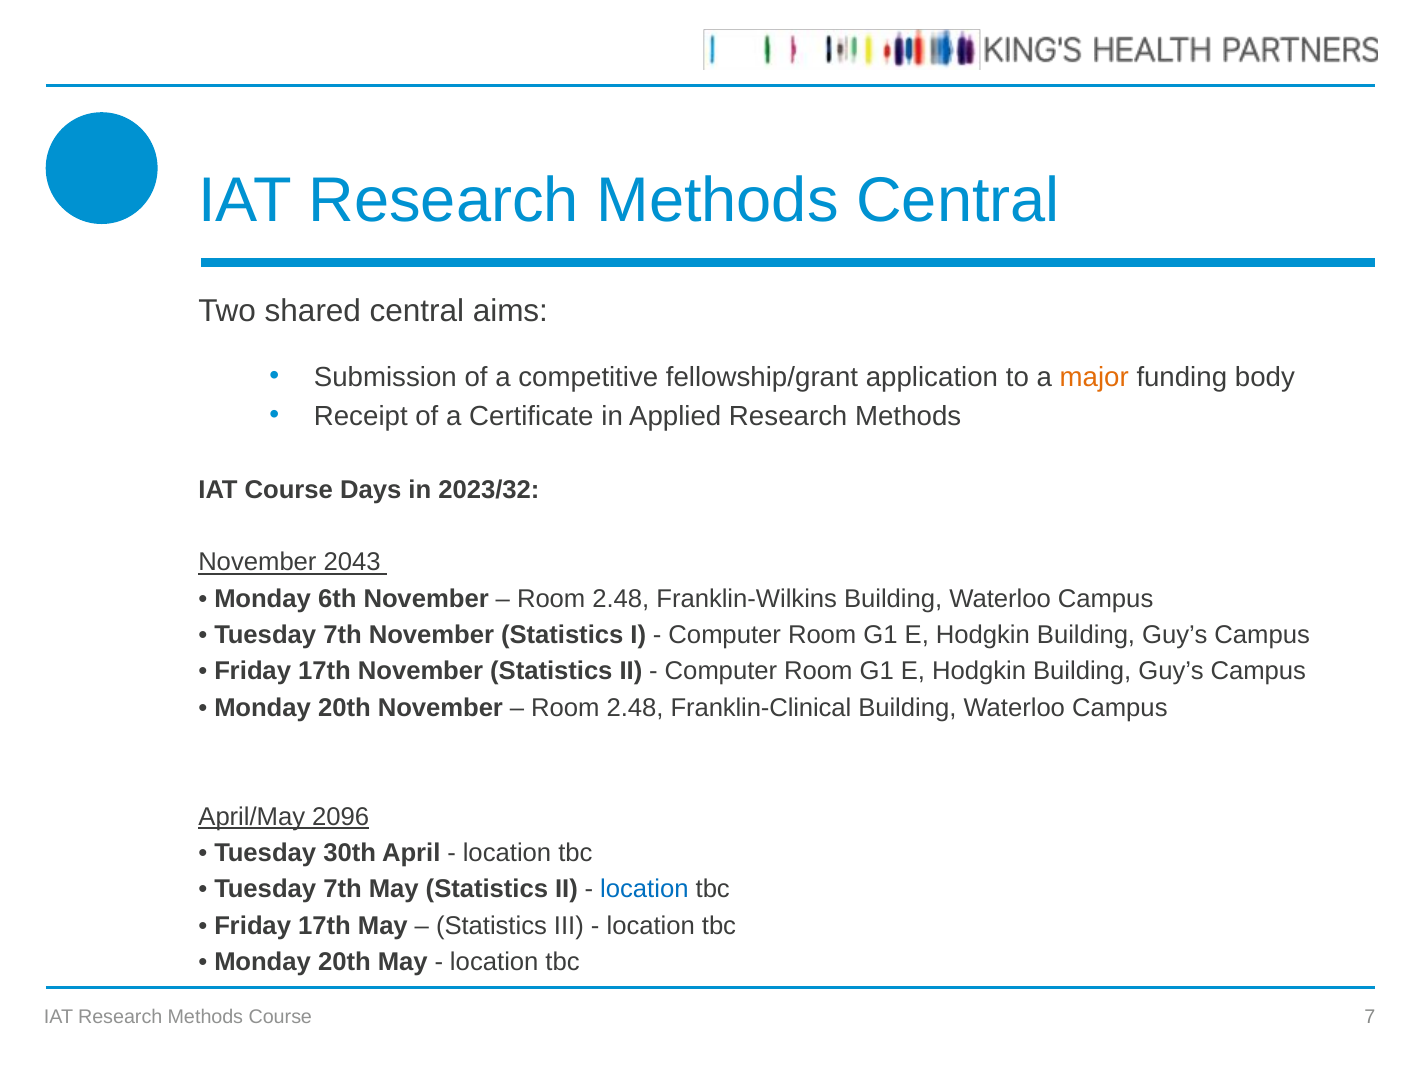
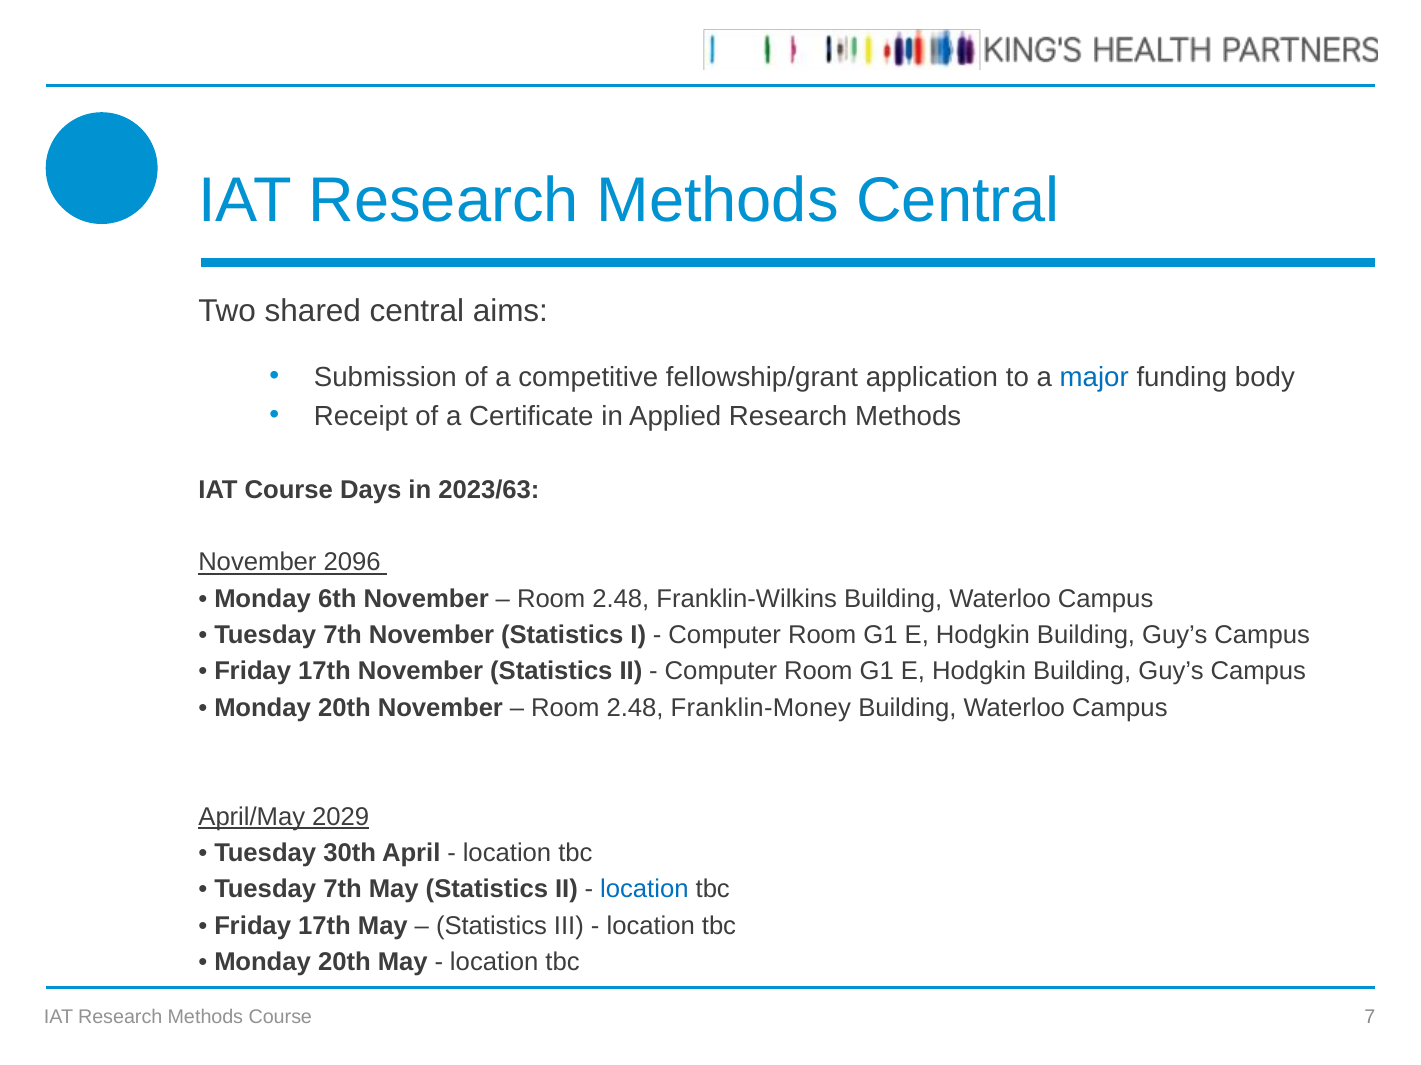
major colour: orange -> blue (1094, 377)
2023/32: 2023/32 -> 2023/63 (489, 490)
2043: 2043 -> 2096 (352, 563)
Franklin-Clinical: Franklin-Clinical -> Franklin-Money (761, 708)
2096: 2096 -> 2029 (341, 817)
